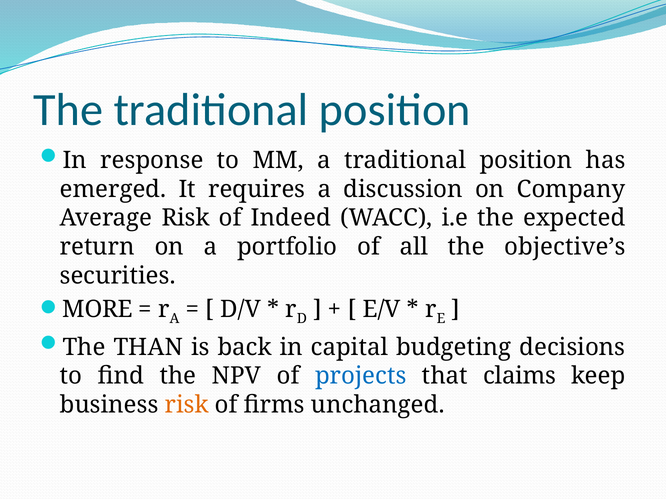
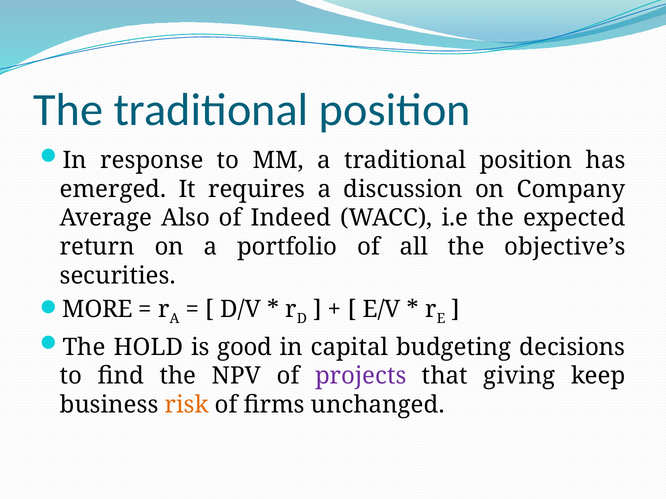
Average Risk: Risk -> Also (186, 218)
THAN: THAN -> HOLD (148, 347)
back: back -> good (245, 347)
projects colour: blue -> purple (361, 376)
claims: claims -> giving (519, 376)
